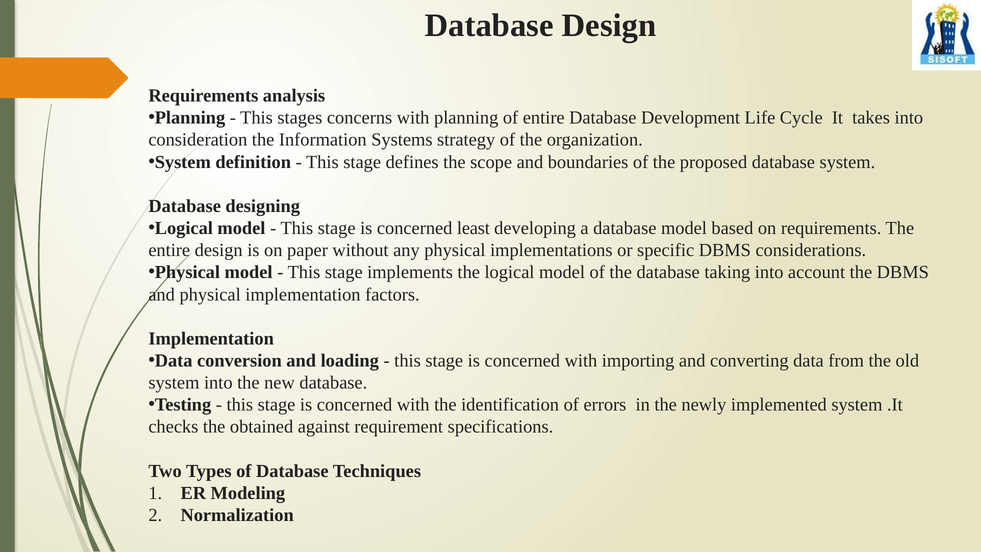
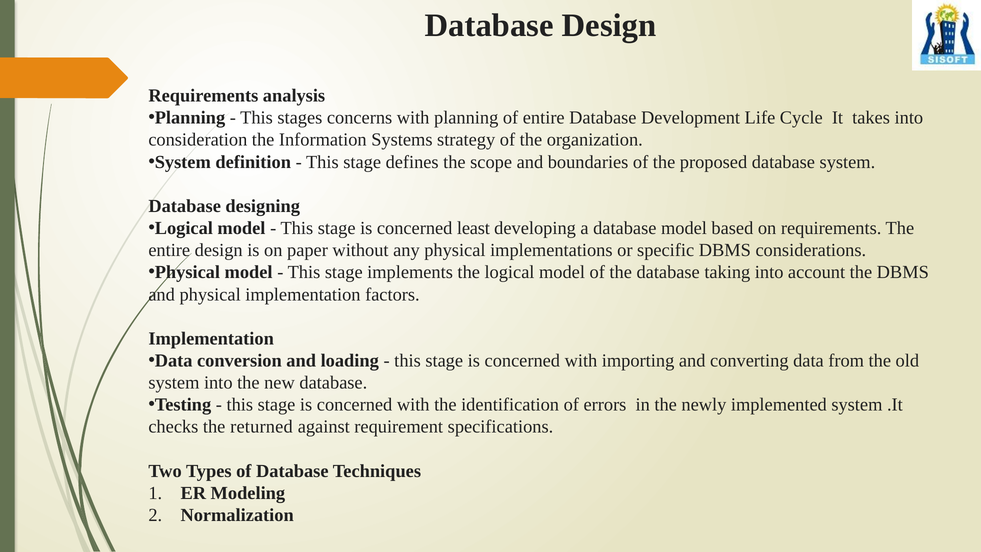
obtained: obtained -> returned (261, 427)
